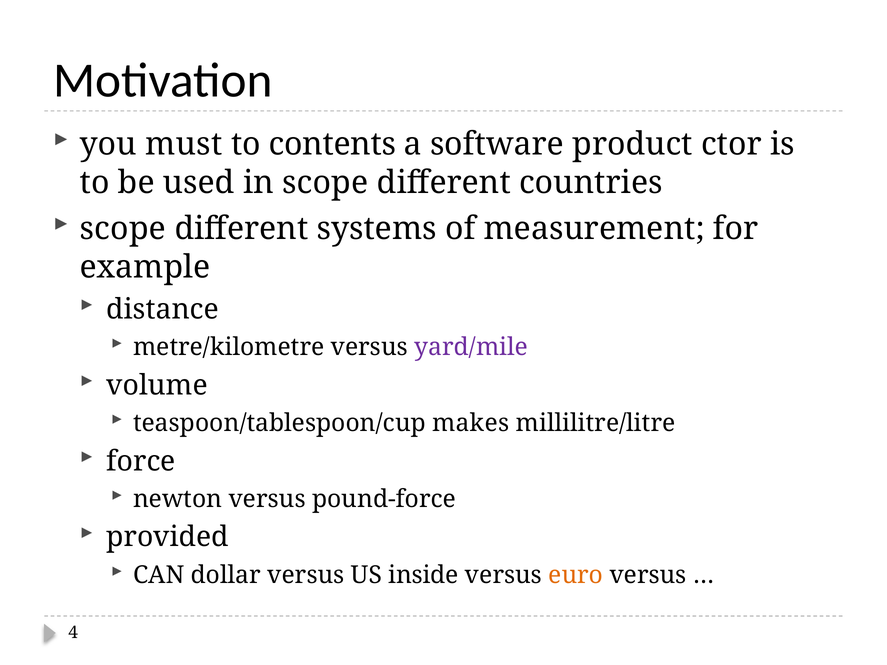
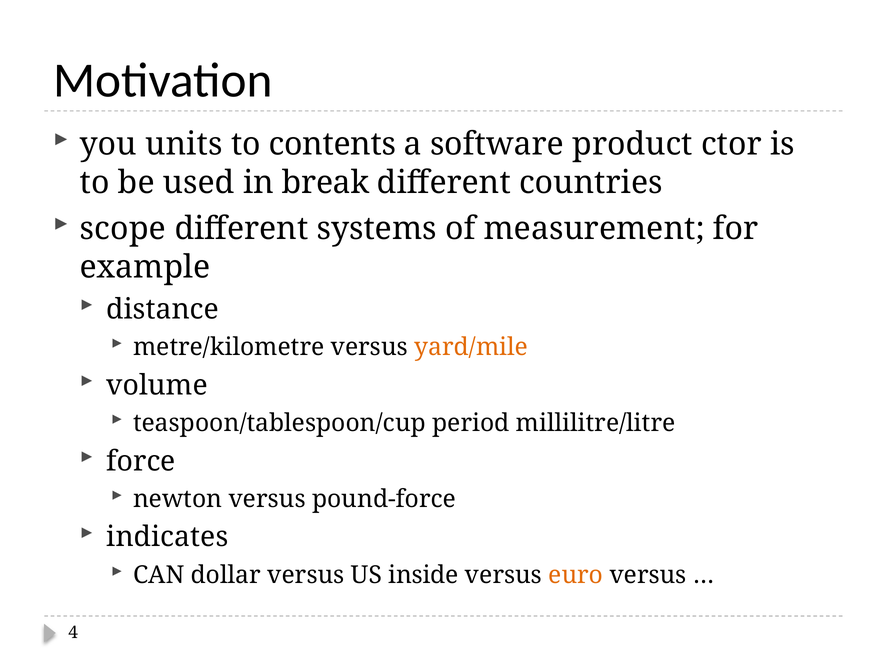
must: must -> units (184, 144)
in scope: scope -> break (326, 183)
yard/mile colour: purple -> orange (471, 347)
makes: makes -> period (471, 423)
provided: provided -> indicates (167, 537)
